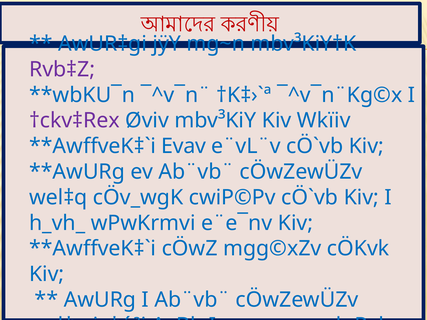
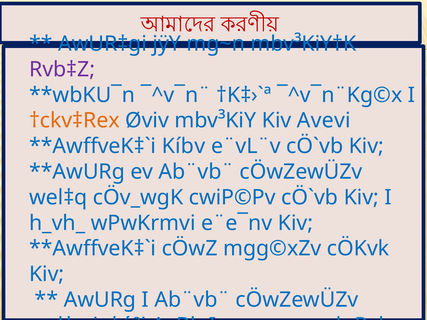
†ckv‡Rex colour: purple -> orange (74, 121)
Wkïiv: Wkïiv -> Avevi (324, 121)
Evav: Evav -> Kíbv (184, 146)
